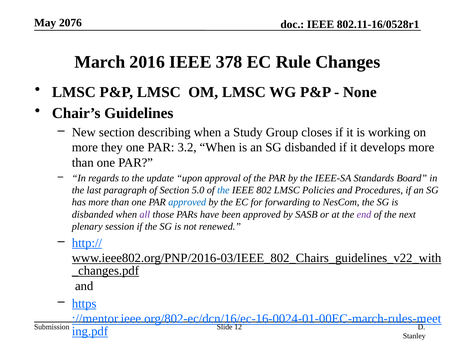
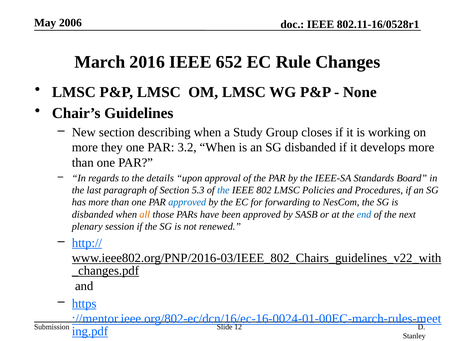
2076: 2076 -> 2006 (70, 23)
378: 378 -> 652 (229, 62)
update: update -> details (160, 178)
5.0: 5.0 -> 5.3 (198, 190)
all colour: purple -> orange (145, 215)
end colour: purple -> blue (364, 215)
